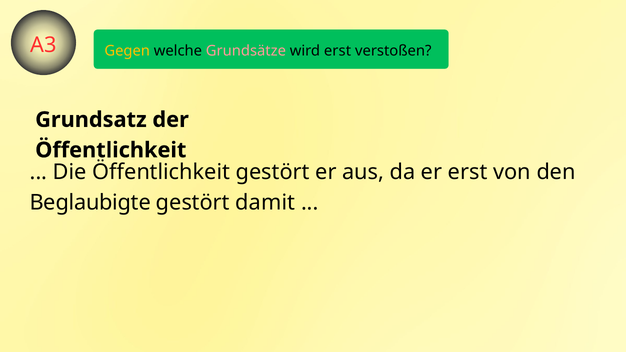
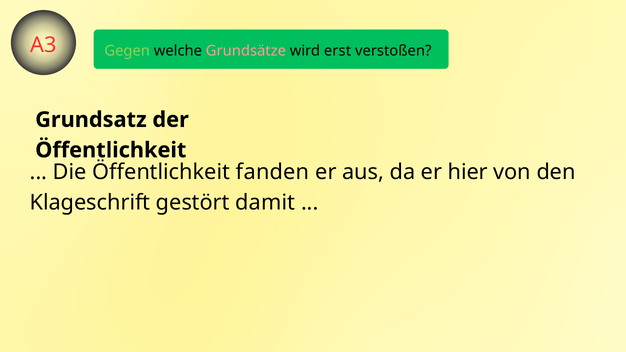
Gegen colour: yellow -> light green (127, 51)
Öffentlichkeit gestört: gestört -> fanden (273, 172)
er erst: erst -> hier (468, 172)
Beglaubigte: Beglaubigte -> Klageschrift (90, 202)
